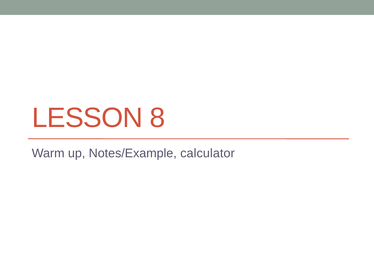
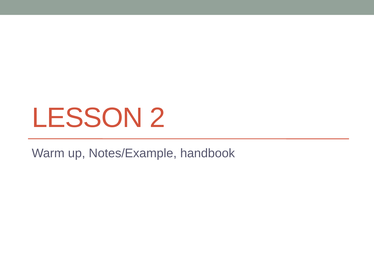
8: 8 -> 2 (158, 118)
calculator: calculator -> handbook (208, 154)
